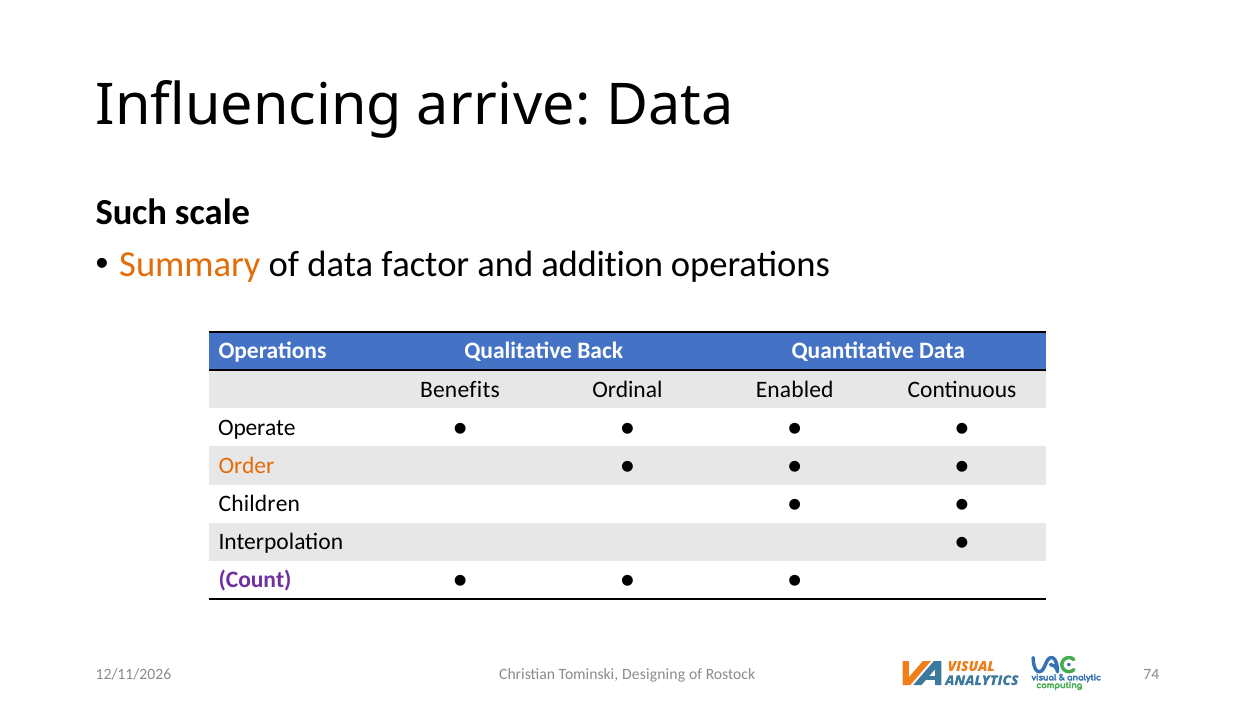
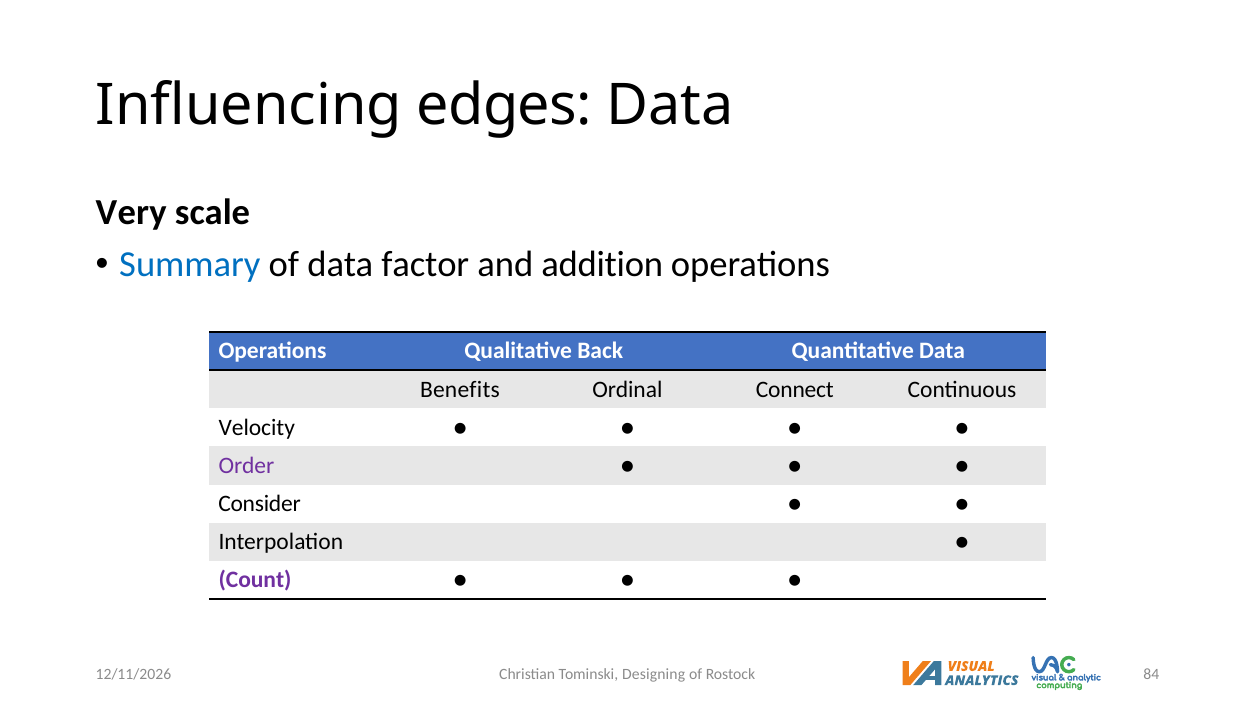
arrive: arrive -> edges (504, 105)
Such: Such -> Very (131, 212)
Summary colour: orange -> blue (190, 265)
Enabled: Enabled -> Connect (795, 389)
Operate: Operate -> Velocity (257, 428)
Order colour: orange -> purple (246, 466)
Children: Children -> Consider (259, 504)
74: 74 -> 84 (1151, 674)
